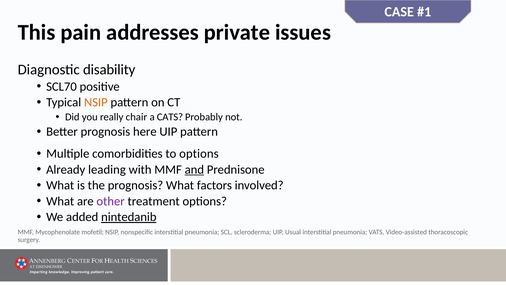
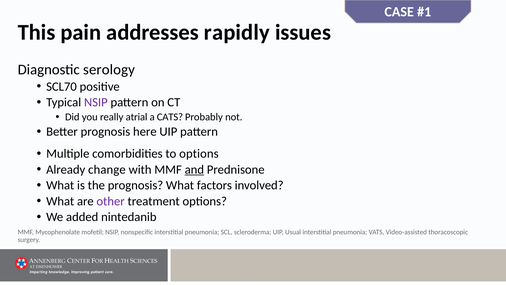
private: private -> rapidly (237, 32)
disability: disability -> serology (109, 70)
NSIP colour: orange -> purple (96, 102)
chair: chair -> atrial (137, 117)
leading: leading -> change (107, 169)
nintedanib underline: present -> none (129, 217)
